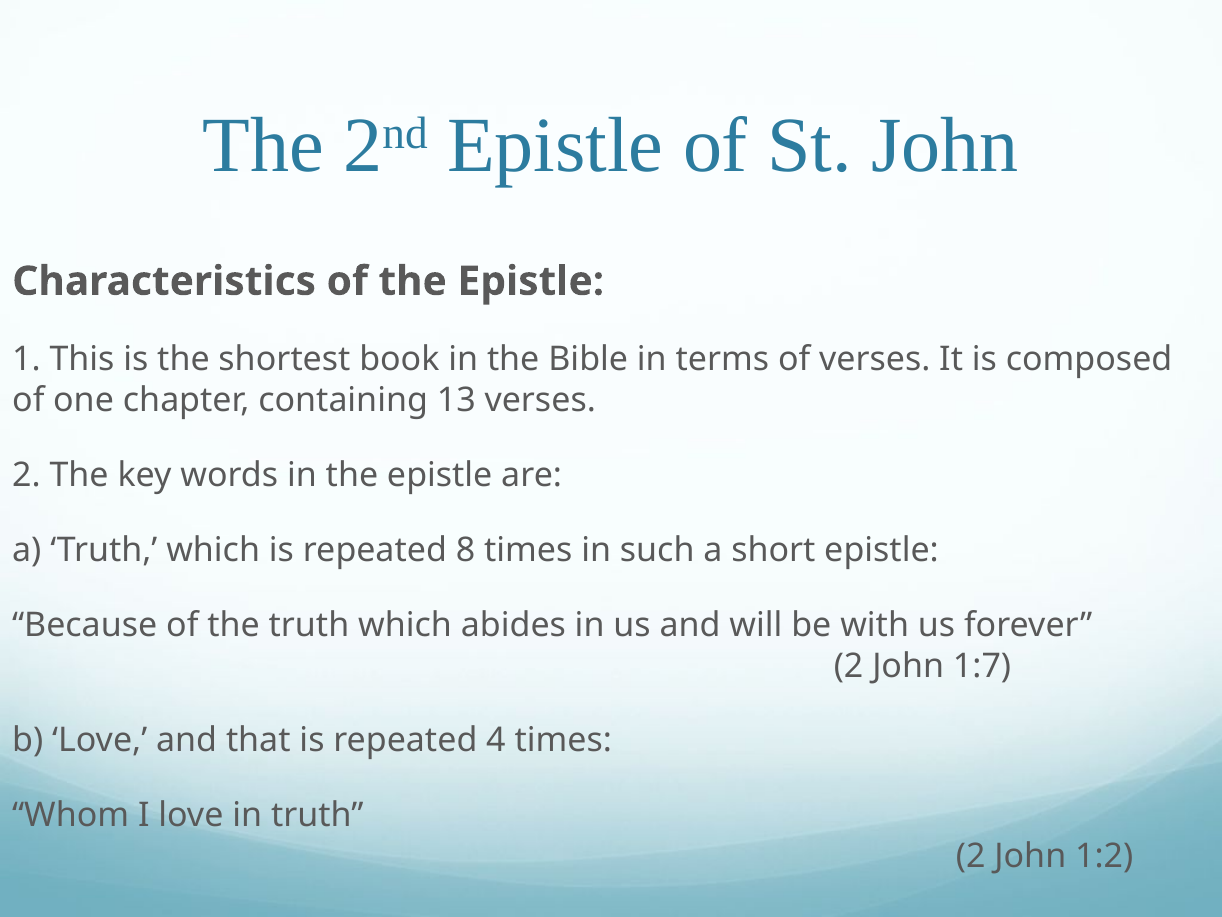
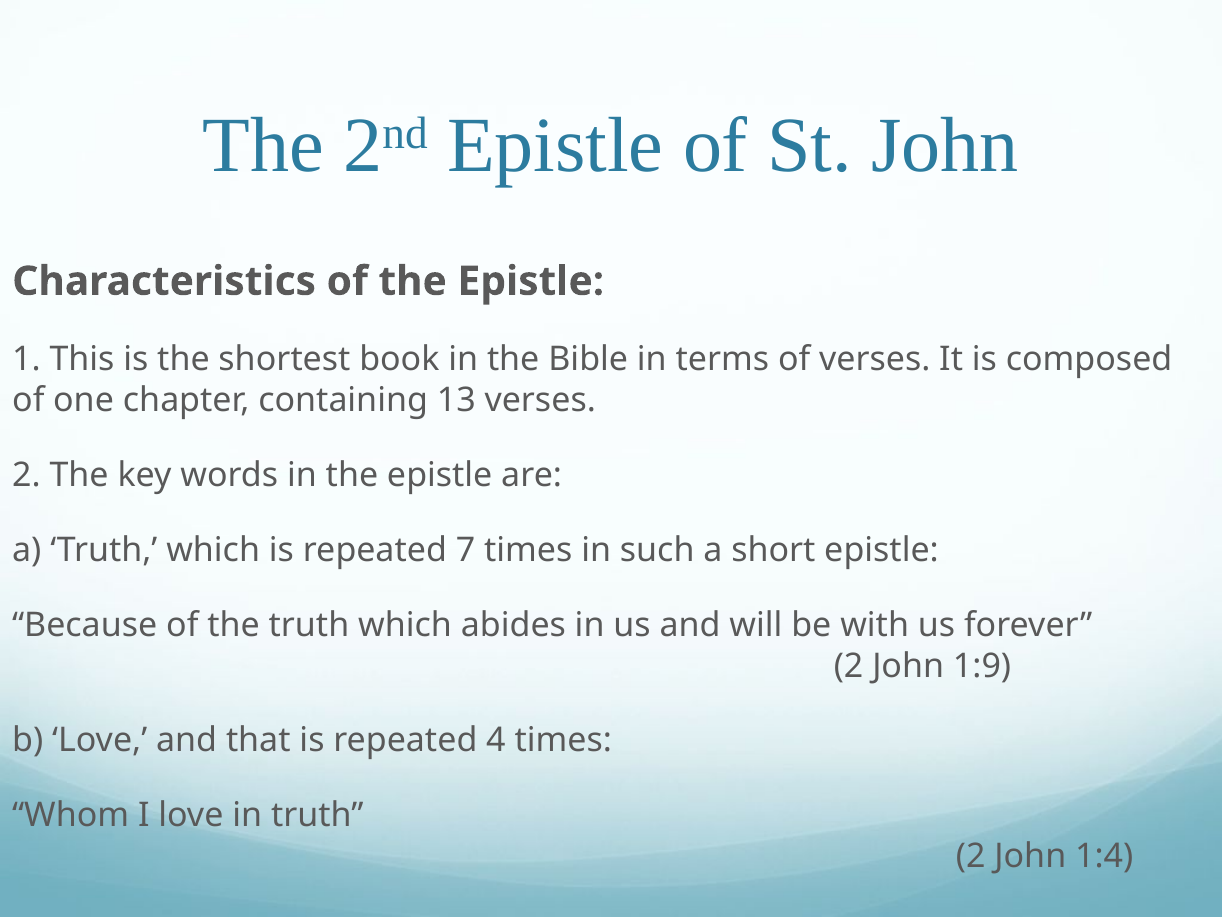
8: 8 -> 7 (466, 550)
1:7: 1:7 -> 1:9 (982, 665)
1:2: 1:2 -> 1:4 (1104, 856)
